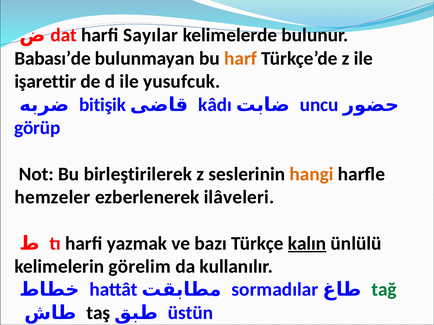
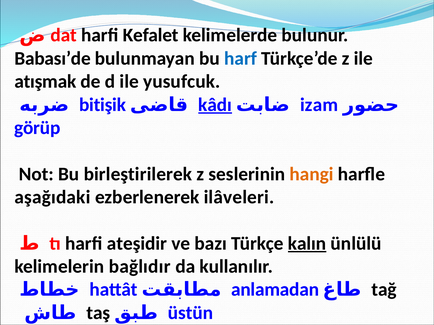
Sayılar: Sayılar -> Kefalet (151, 35)
harf colour: orange -> blue (241, 59)
işarettir: işarettir -> atışmak (45, 82)
kâdı underline: none -> present (215, 105)
uncu: uncu -> izam (319, 105)
hemzeler: hemzeler -> aşağıdaki (52, 197)
yazmak: yazmak -> ateşidir (137, 244)
görelim: görelim -> bağlıdır (140, 267)
sormadılar: sormadılar -> anlamadan (275, 290)
tağ colour: green -> black (384, 290)
